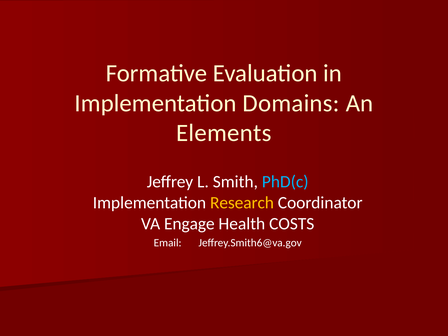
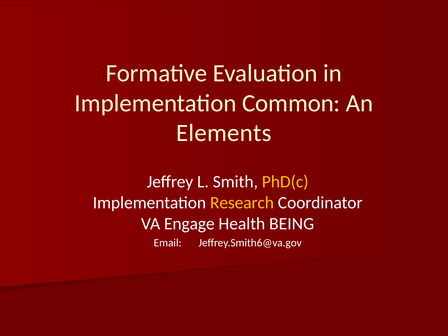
Domains: Domains -> Common (291, 103)
PhD(c colour: light blue -> yellow (285, 182)
COSTS: COSTS -> BEING (292, 224)
